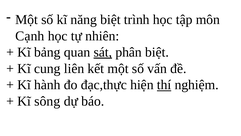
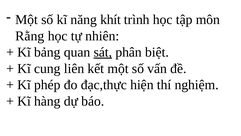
năng biệt: biệt -> khít (111, 20)
Cạnh: Cạnh -> Rằng (30, 36)
hành: hành -> phép (47, 85)
thí underline: present -> none (164, 85)
sông: sông -> hàng (47, 101)
